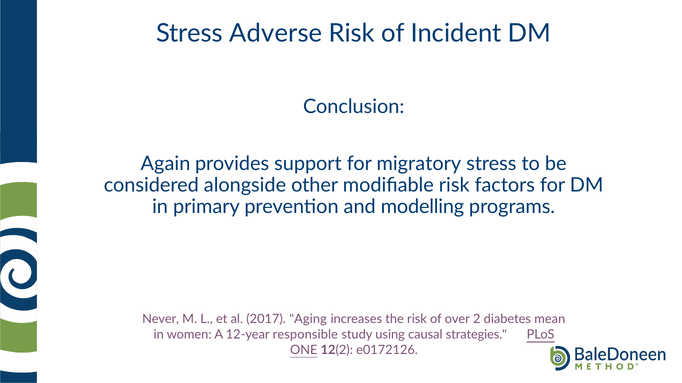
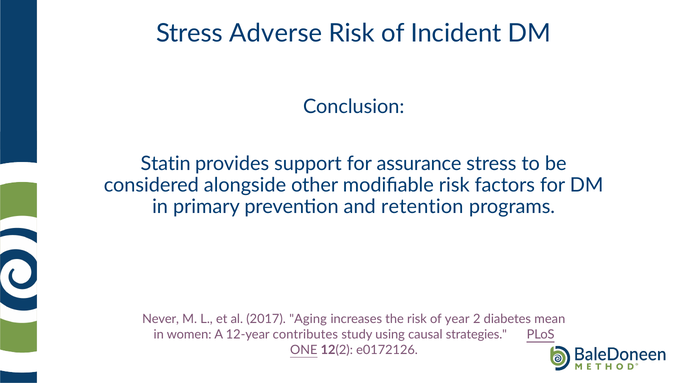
Again: Again -> Statin (166, 164)
migratory: migratory -> assurance (419, 164)
modelling: modelling -> retention (422, 207)
over: over -> year (457, 320)
responsible: responsible -> contributes (305, 335)
